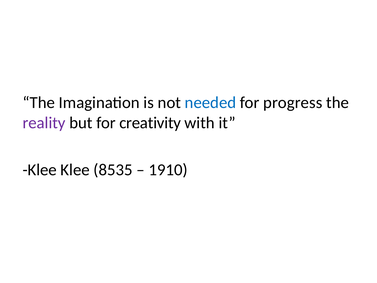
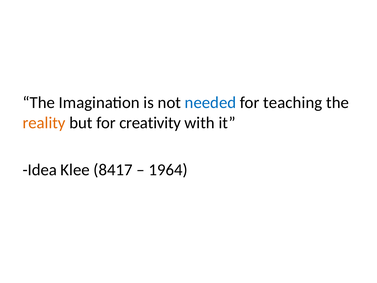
progress: progress -> teaching (293, 103)
reality colour: purple -> orange (44, 123)
Klee: Klee -> Idea (40, 170)
8535: 8535 -> 8417 (113, 170)
1910: 1910 -> 1964 (168, 170)
